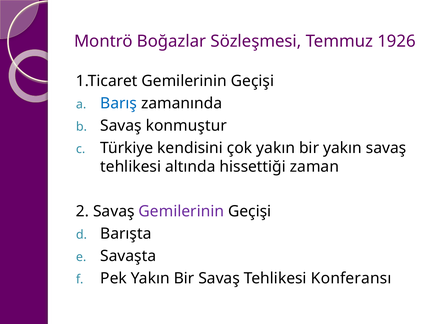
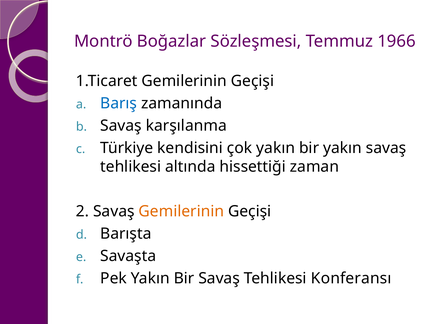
1926: 1926 -> 1966 (397, 41)
konmuştur: konmuştur -> karşılanma (186, 126)
Gemilerinin colour: purple -> orange (181, 211)
